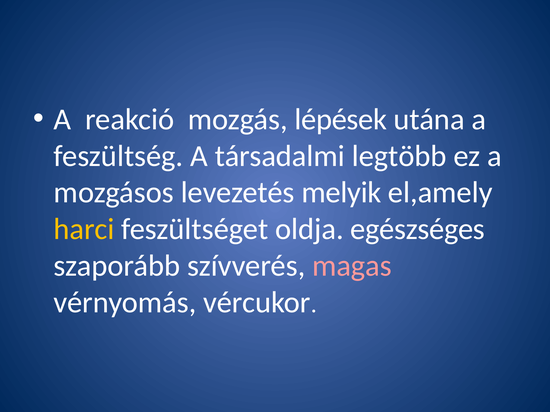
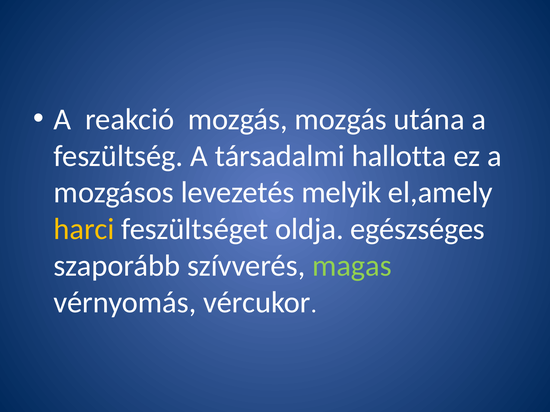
mozgás lépések: lépések -> mozgás (341, 119)
legtöbb: legtöbb -> hallotta (399, 156)
magas colour: pink -> light green (352, 266)
